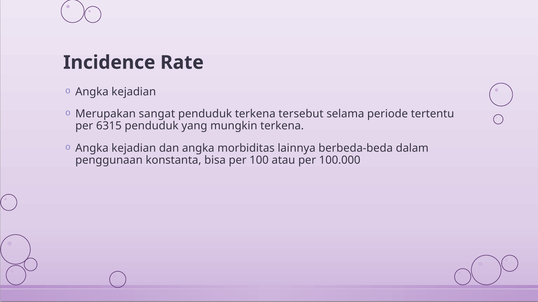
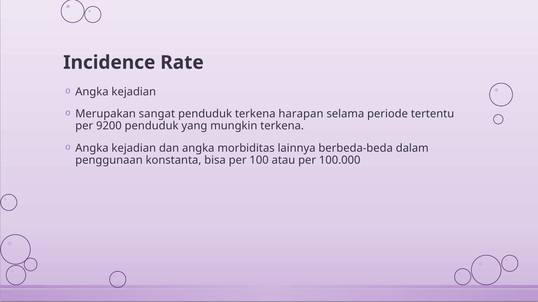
tersebut: tersebut -> harapan (301, 114)
6315: 6315 -> 9200 (109, 126)
